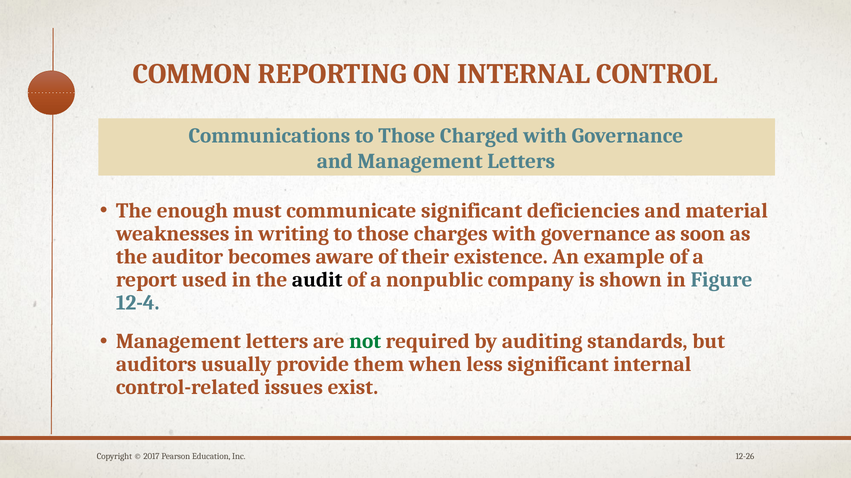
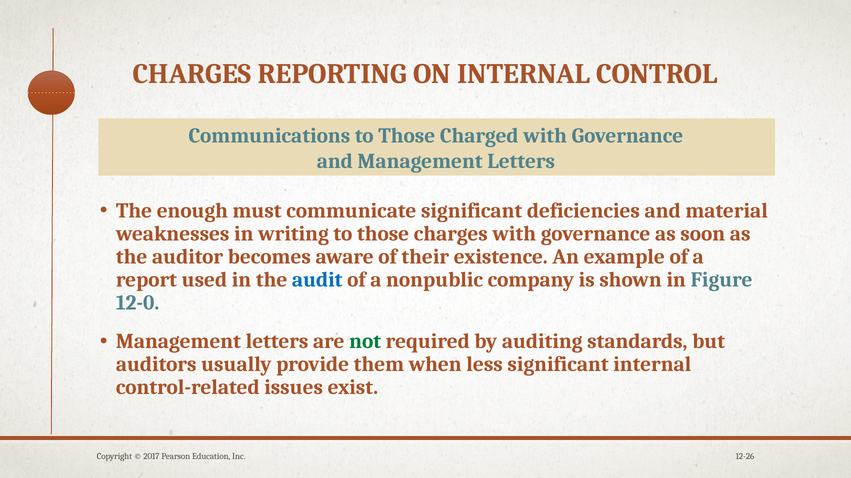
COMMON: COMMON -> CHARGES (192, 74)
audit colour: black -> blue (317, 280)
12-4: 12-4 -> 12-0 (138, 303)
